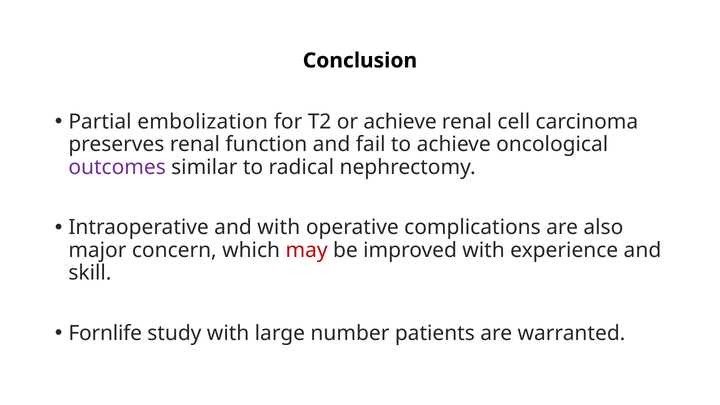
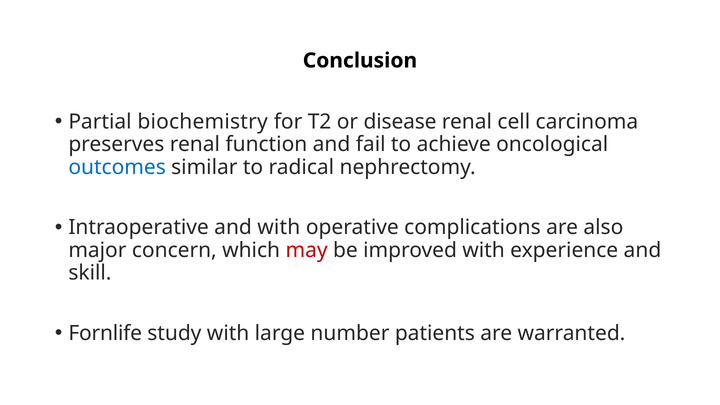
embolization: embolization -> biochemistry (203, 122)
or achieve: achieve -> disease (400, 122)
outcomes colour: purple -> blue (117, 167)
